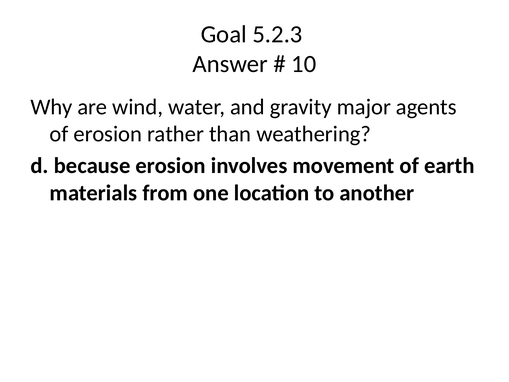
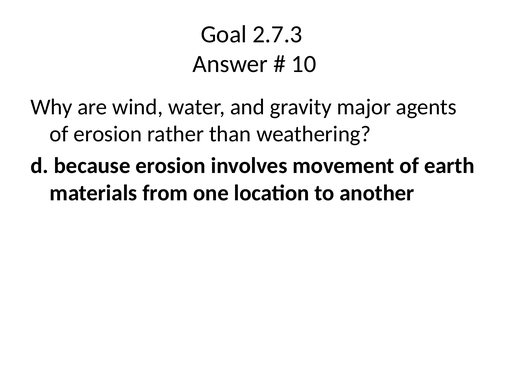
5.2.3: 5.2.3 -> 2.7.3 (277, 34)
